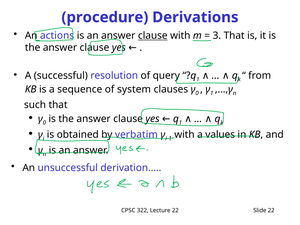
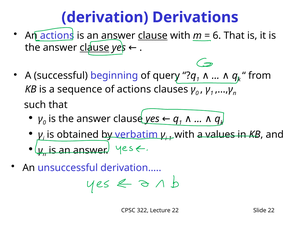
procedure: procedure -> derivation (105, 17)
3: 3 -> 6 (217, 36)
clause underline: none -> present (94, 48)
resolution: resolution -> beginning (114, 76)
of system: system -> actions (134, 89)
